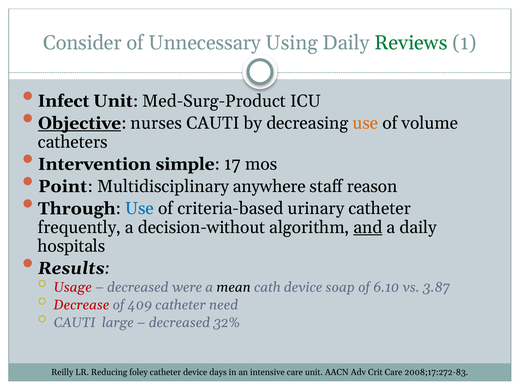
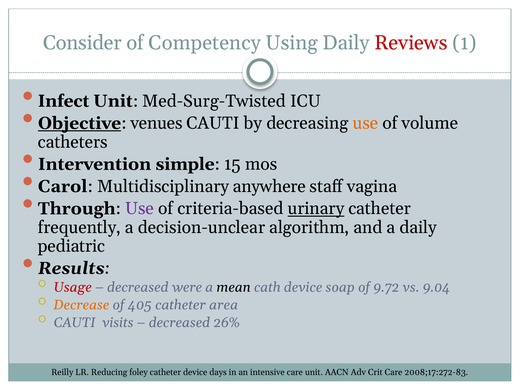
Unnecessary: Unnecessary -> Competency (205, 43)
Reviews colour: green -> red (411, 43)
Med-Surg-Product: Med-Surg-Product -> Med-Surg-Twisted (214, 101)
nurses: nurses -> venues (157, 123)
17: 17 -> 15 (232, 164)
Point: Point -> Carol (63, 186)
reason: reason -> vagina (372, 186)
Use colour: blue -> purple (140, 209)
urinary underline: none -> present (316, 209)
decision-without: decision-without -> decision-unclear (201, 227)
and underline: present -> none (368, 227)
hospitals: hospitals -> pediatric (71, 246)
6.10: 6.10 -> 9.72 (386, 287)
3.87: 3.87 -> 9.04 (436, 287)
Decrease colour: red -> orange (81, 305)
409: 409 -> 405 (140, 305)
need: need -> area (224, 305)
large: large -> visits (118, 323)
32%: 32% -> 26% (227, 323)
